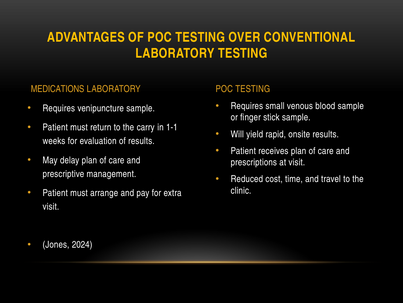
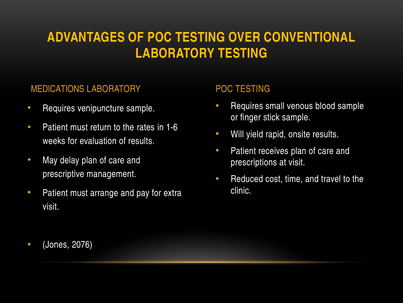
carry: carry -> rates (146, 127)
1-1: 1-1 -> 1-6 (172, 127)
2024: 2024 -> 2076 (82, 244)
